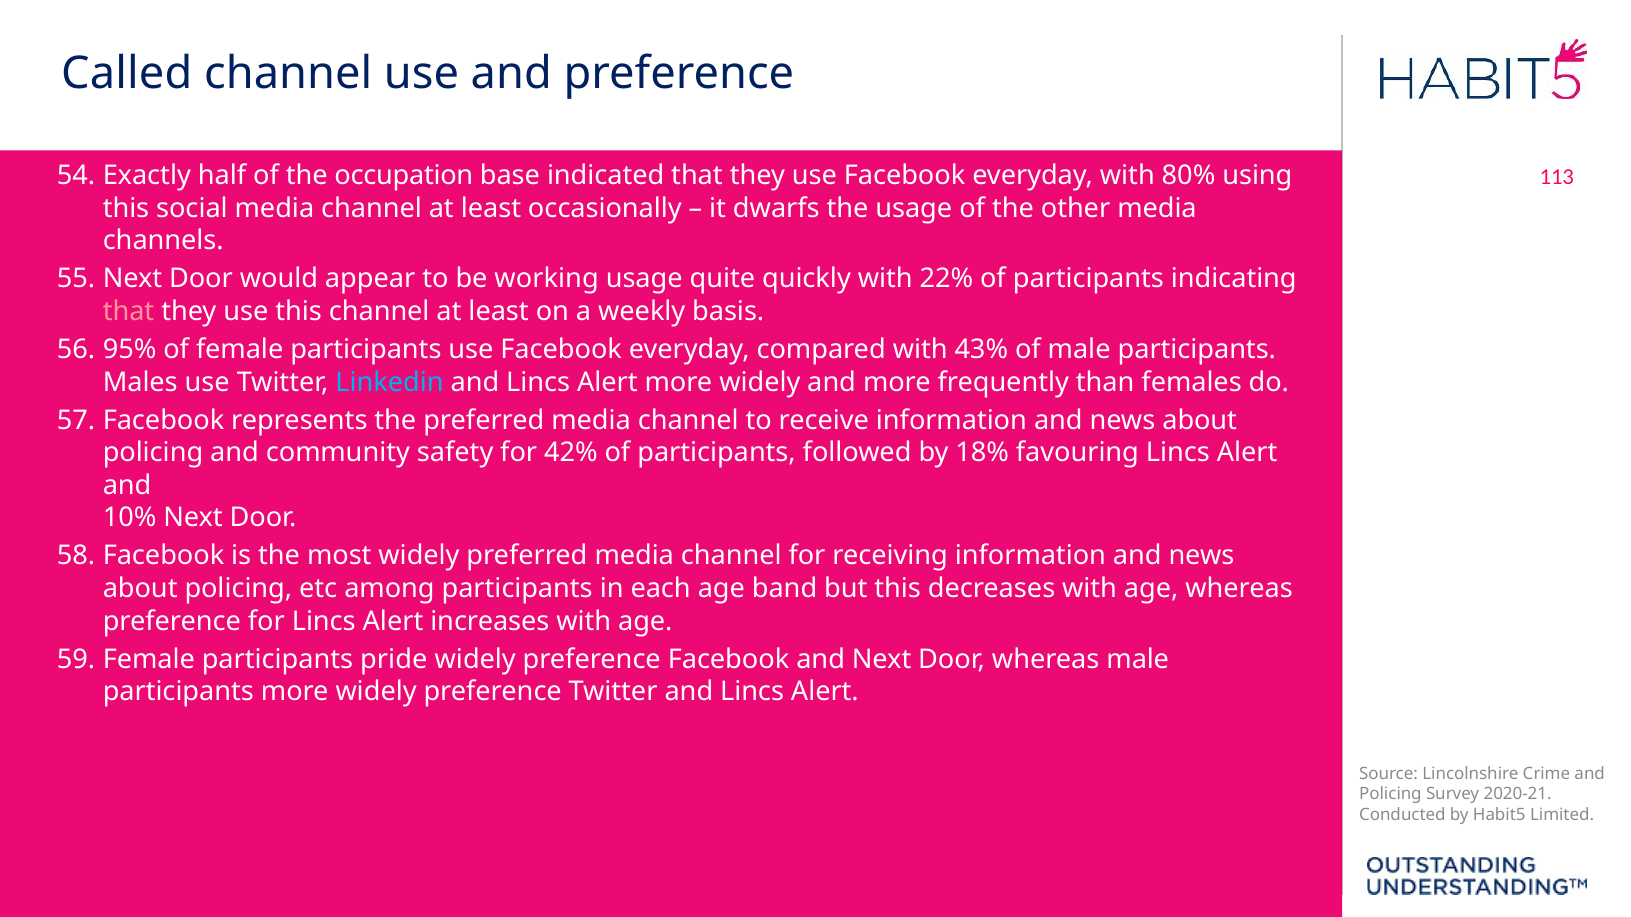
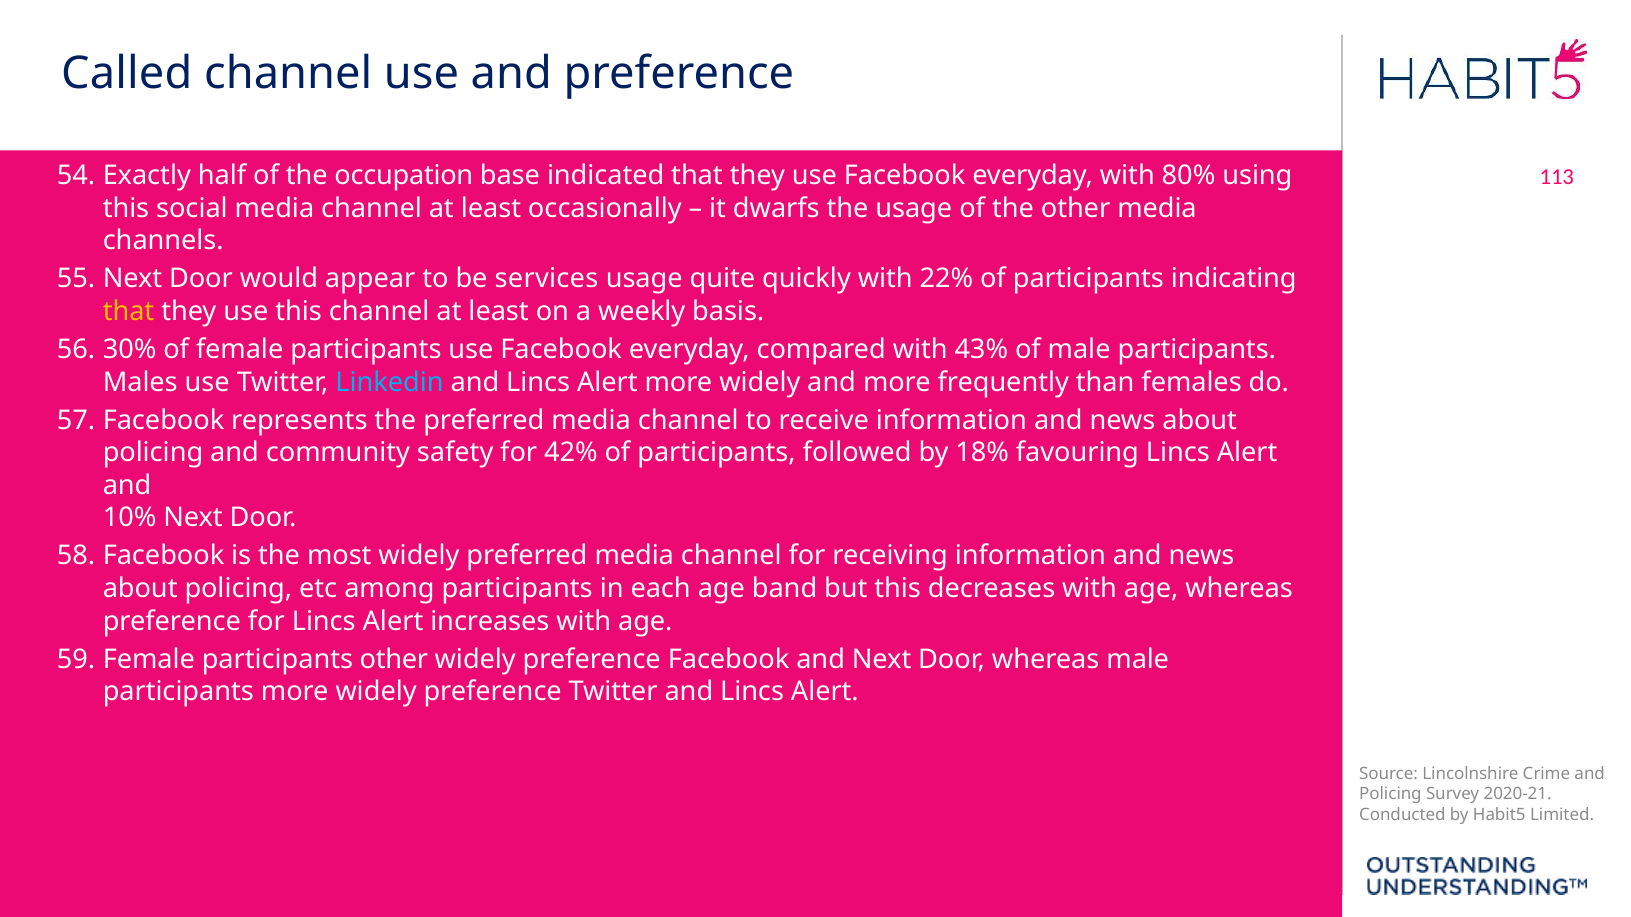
working: working -> services (546, 279)
that colour: pink -> yellow (129, 312)
95%: 95% -> 30% (130, 350)
participants pride: pride -> other (394, 659)
